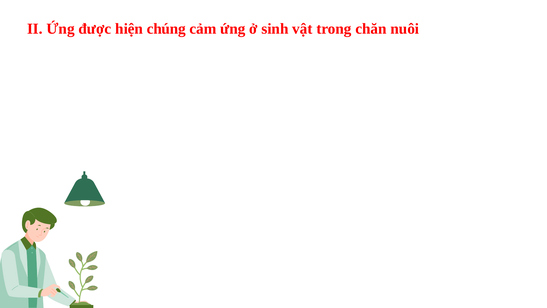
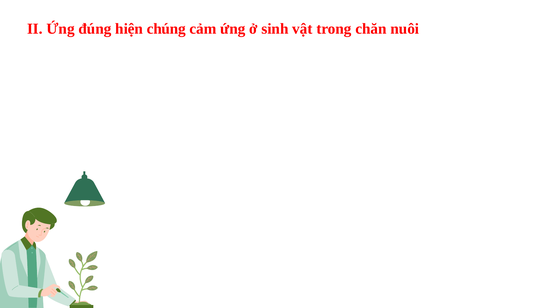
được: được -> đúng (95, 29)
